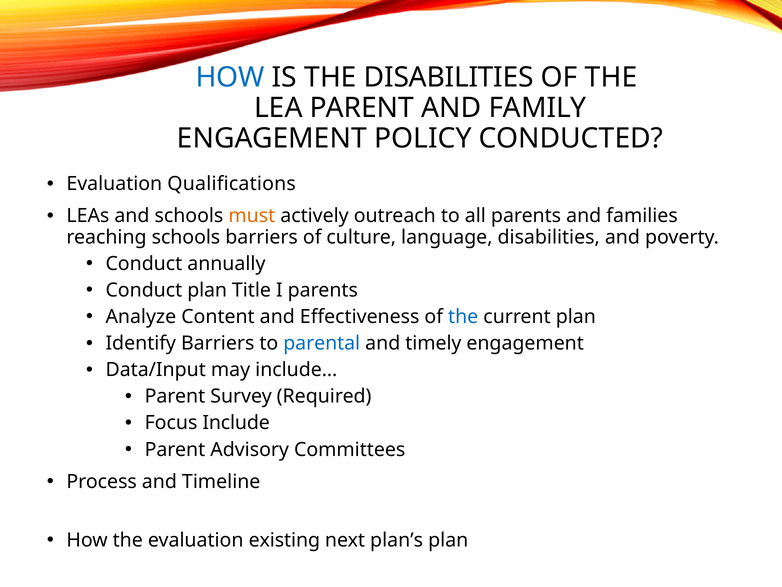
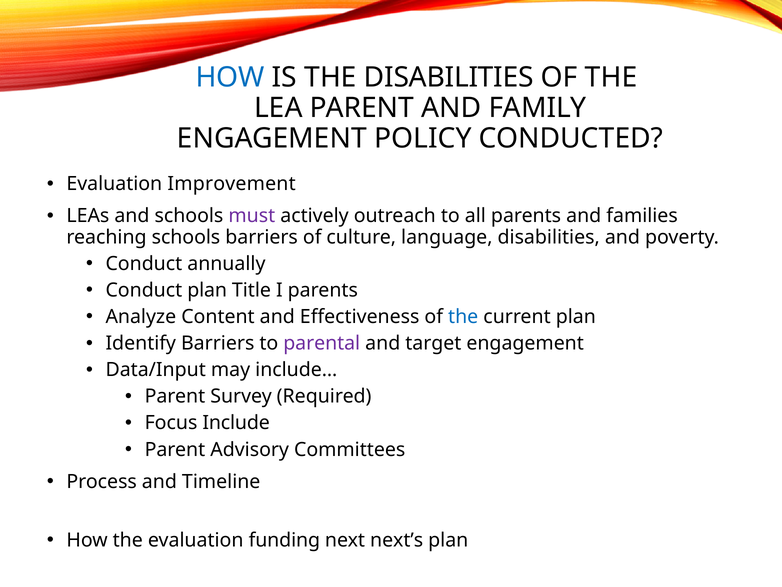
Qualifications: Qualifications -> Improvement (232, 184)
must colour: orange -> purple (252, 216)
parental colour: blue -> purple (322, 343)
timely: timely -> target (433, 343)
existing: existing -> funding (284, 540)
plan’s: plan’s -> next’s (397, 540)
